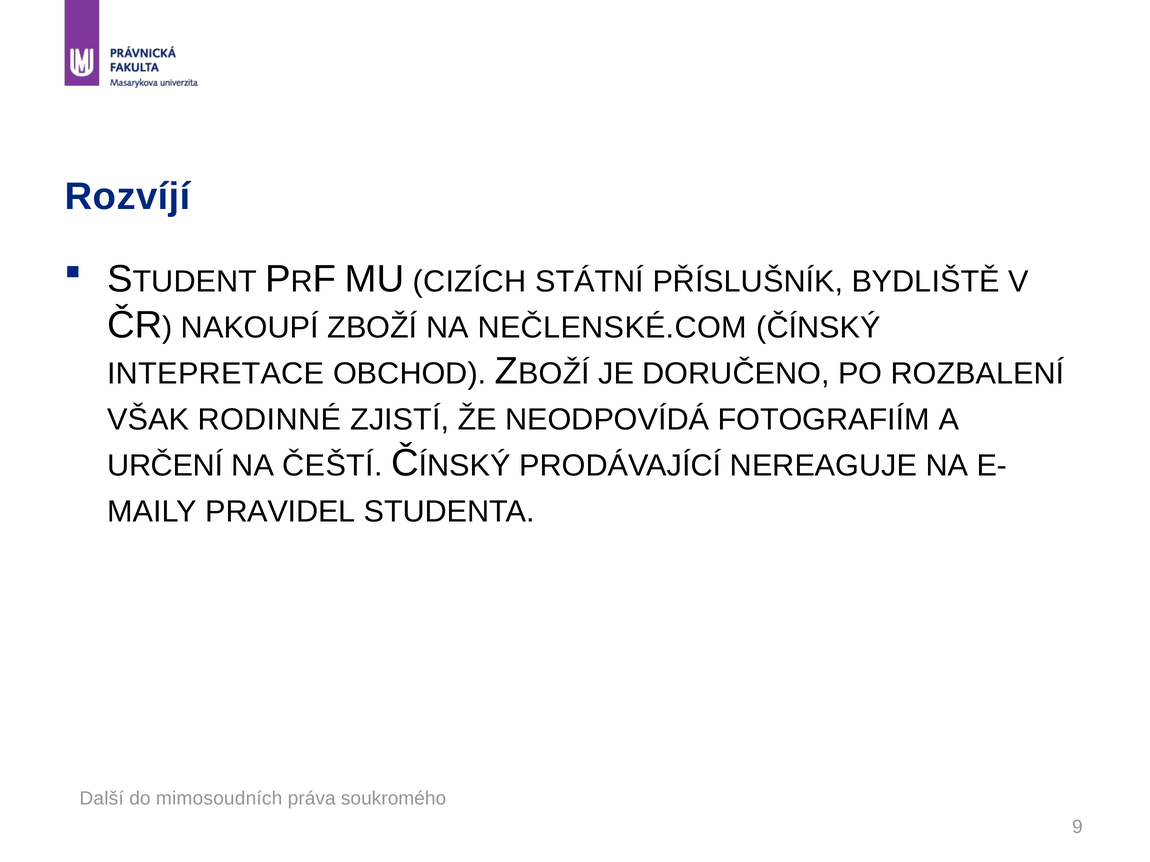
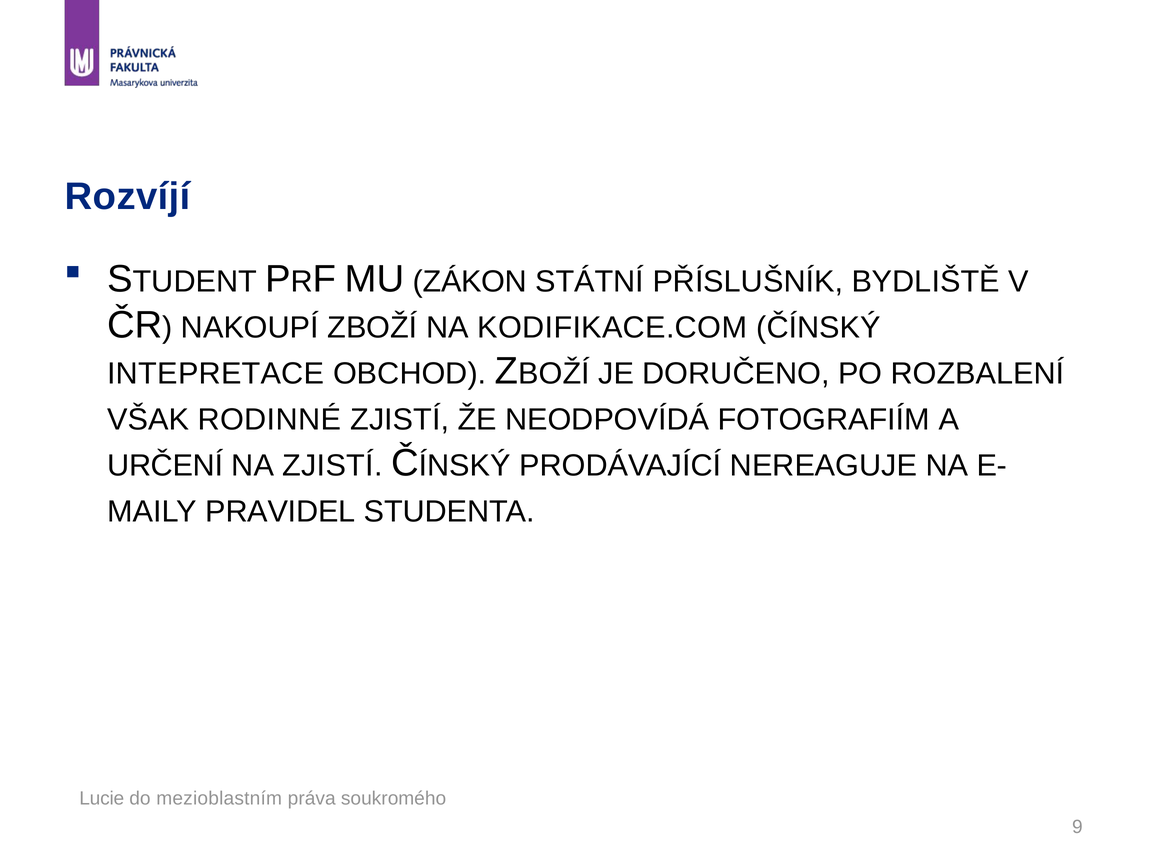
CIZÍCH: CIZÍCH -> ZÁKON (470, 282)
NEČLENSKÉ.COM: NEČLENSKÉ.COM -> KODIFIKACE.COM (612, 328)
NA ČEŠTÍ: ČEŠTÍ -> ZJISTÍ (333, 466)
Další: Další -> Lucie (102, 799)
mimosoudních: mimosoudních -> mezioblastním (219, 799)
